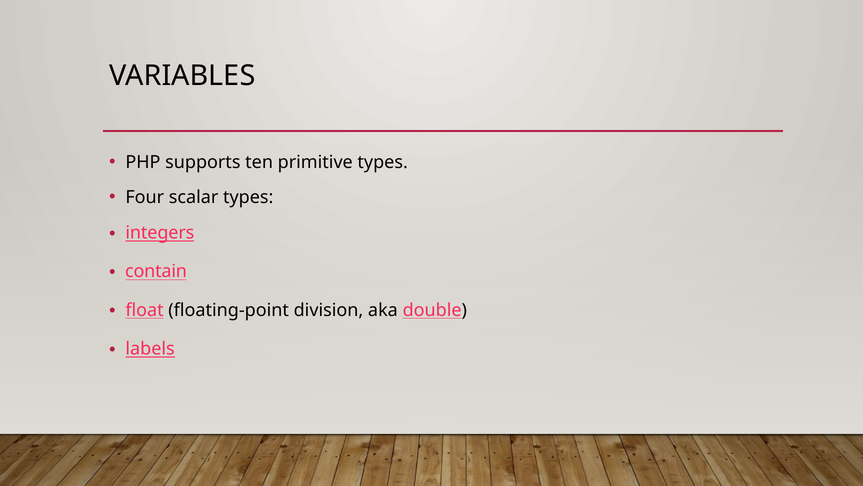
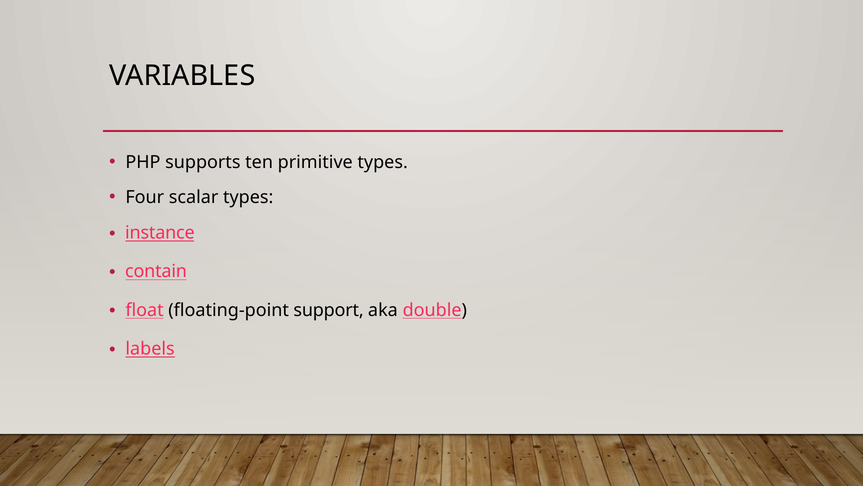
integers: integers -> instance (160, 233)
division: division -> support (329, 310)
